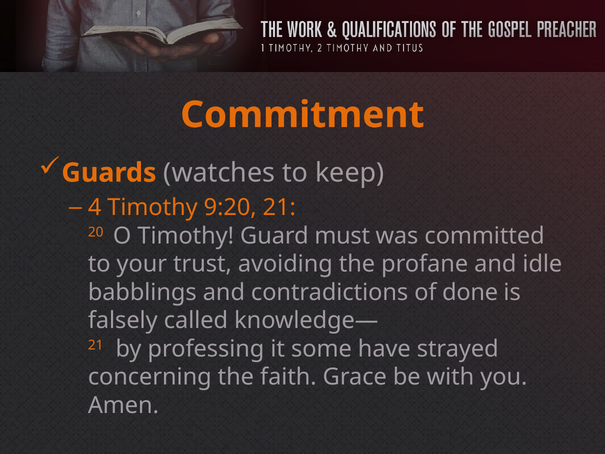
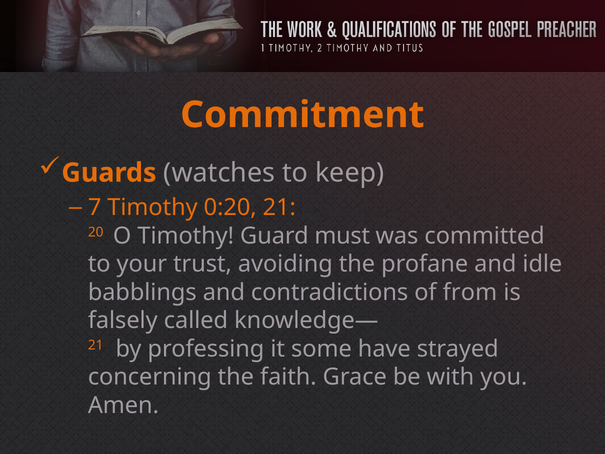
4: 4 -> 7 (95, 207)
9:20: 9:20 -> 0:20 (230, 207)
done: done -> from (470, 292)
